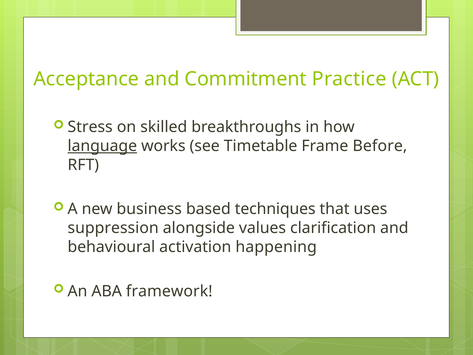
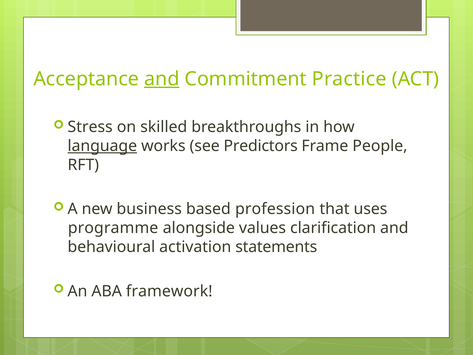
and underline: none -> present (162, 79)
Timetable: Timetable -> Predictors (261, 146)
Before: Before -> People (380, 146)
techniques: techniques -> profession (275, 209)
suppression: suppression -> programme (113, 228)
happening: happening -> statements (276, 247)
